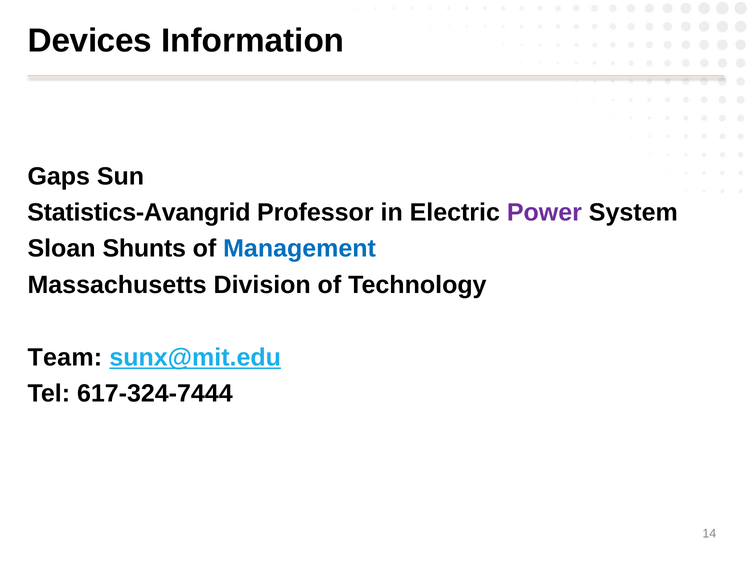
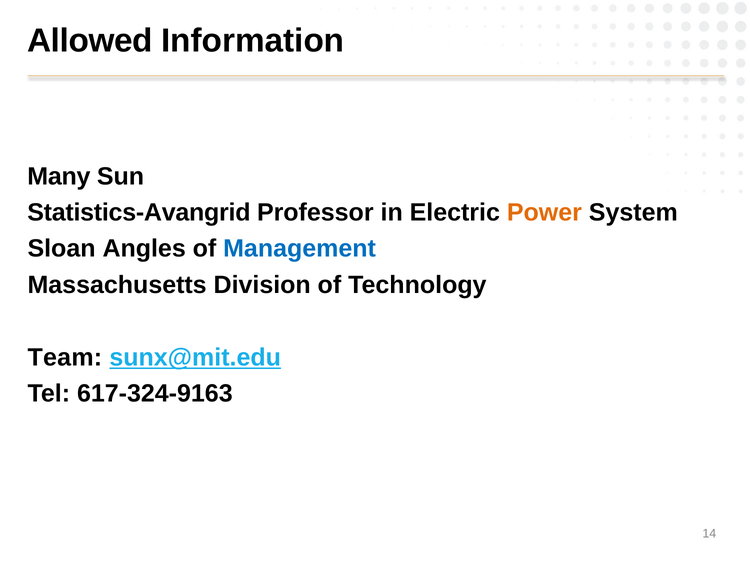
Devices: Devices -> Allowed (90, 41)
Gaps: Gaps -> Many (59, 176)
Power colour: purple -> orange (544, 213)
Shunts: Shunts -> Angles (144, 249)
617-324-7444: 617-324-7444 -> 617-324-9163 (155, 394)
